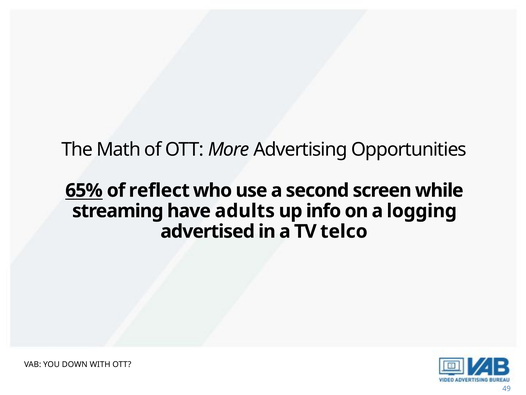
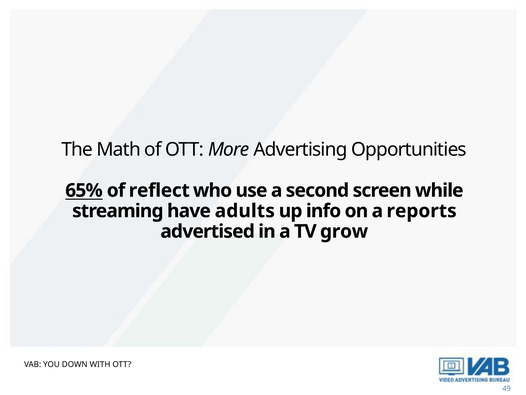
logging: logging -> reports (422, 211)
telco: telco -> grow (344, 231)
